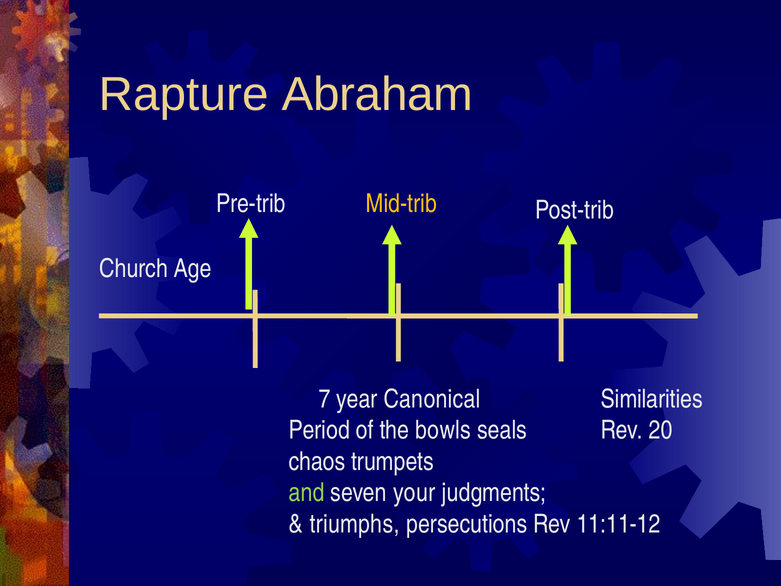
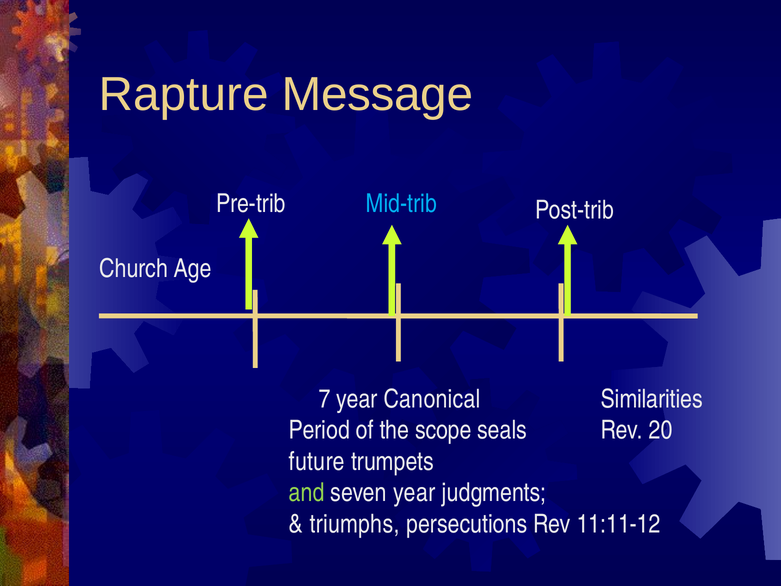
Abraham: Abraham -> Message (378, 94)
Mid-trib colour: yellow -> light blue (401, 204)
bowls: bowls -> scope (443, 430)
chaos: chaos -> future (317, 461)
seven your: your -> year (414, 492)
